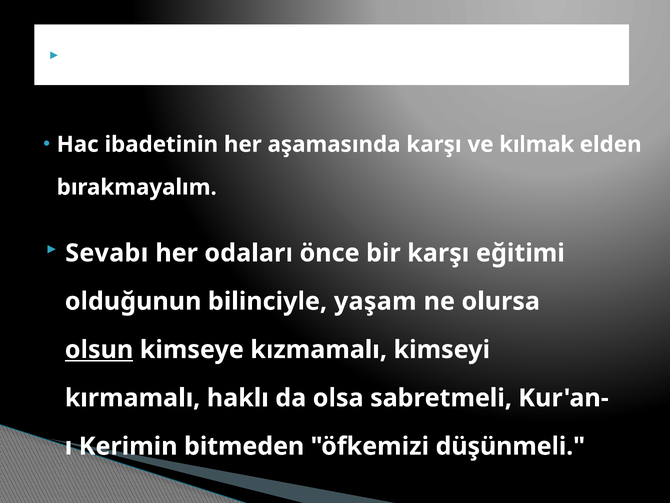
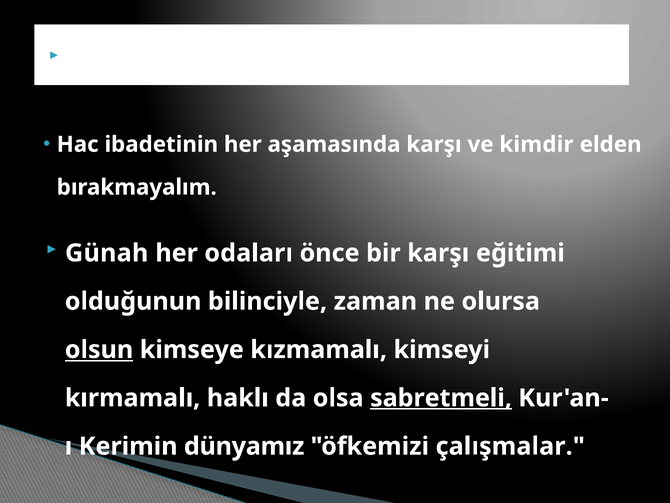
kılmak: kılmak -> kimdir (536, 144)
Sevabı: Sevabı -> Günah (107, 253)
yaşam: yaşam -> zaman (375, 301)
sabretmeli underline: none -> present (441, 398)
bitmeden: bitmeden -> dünyamız (244, 446)
düşünmeli: düşünmeli -> çalışmalar (510, 446)
